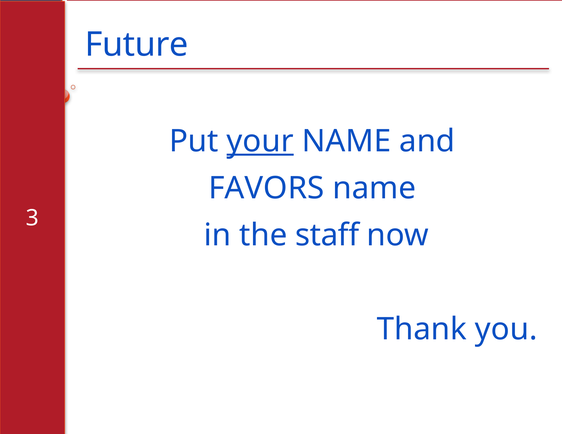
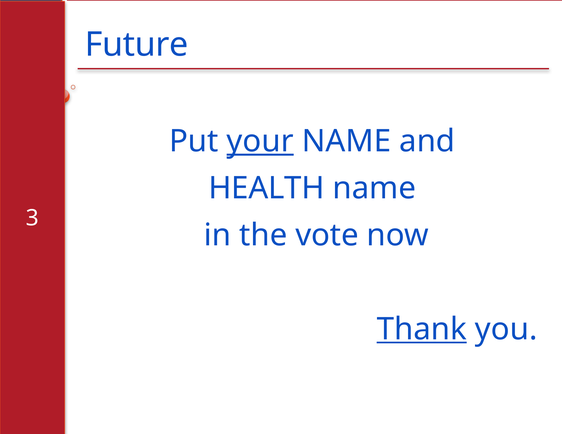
FAVORS: FAVORS -> HEALTH (266, 188)
staff: staff -> vote (327, 235)
Thank underline: none -> present (422, 329)
